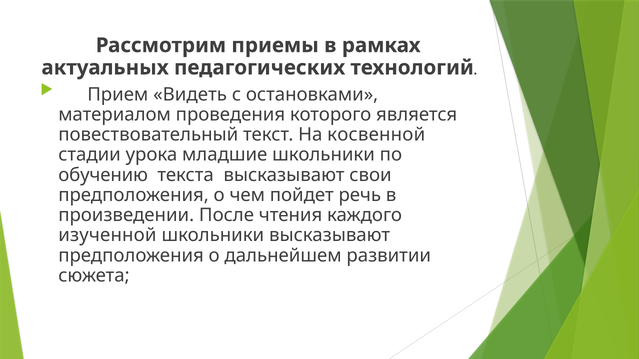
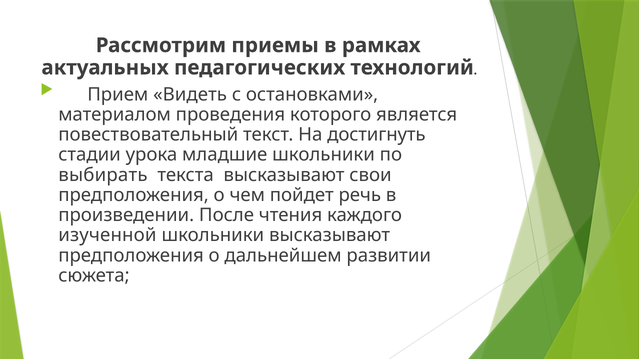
косвенной: косвенной -> достигнуть (376, 135)
обучению: обучению -> выбирать (103, 175)
